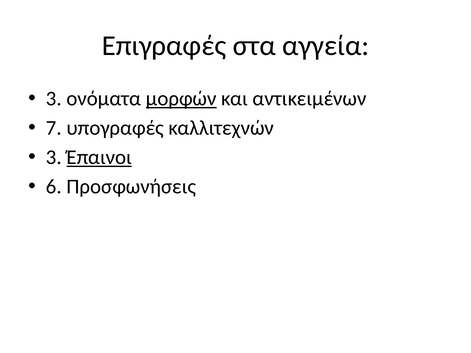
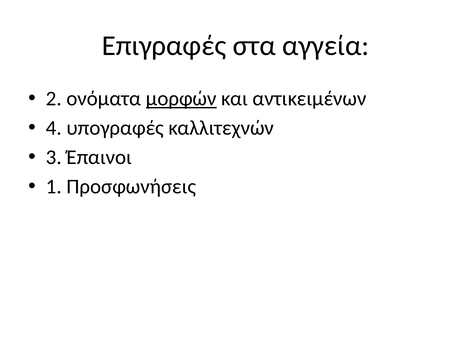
3: 3 -> 2 (54, 99)
7: 7 -> 4 (54, 128)
Έπαινοι underline: present -> none (99, 157)
6: 6 -> 1 (54, 187)
